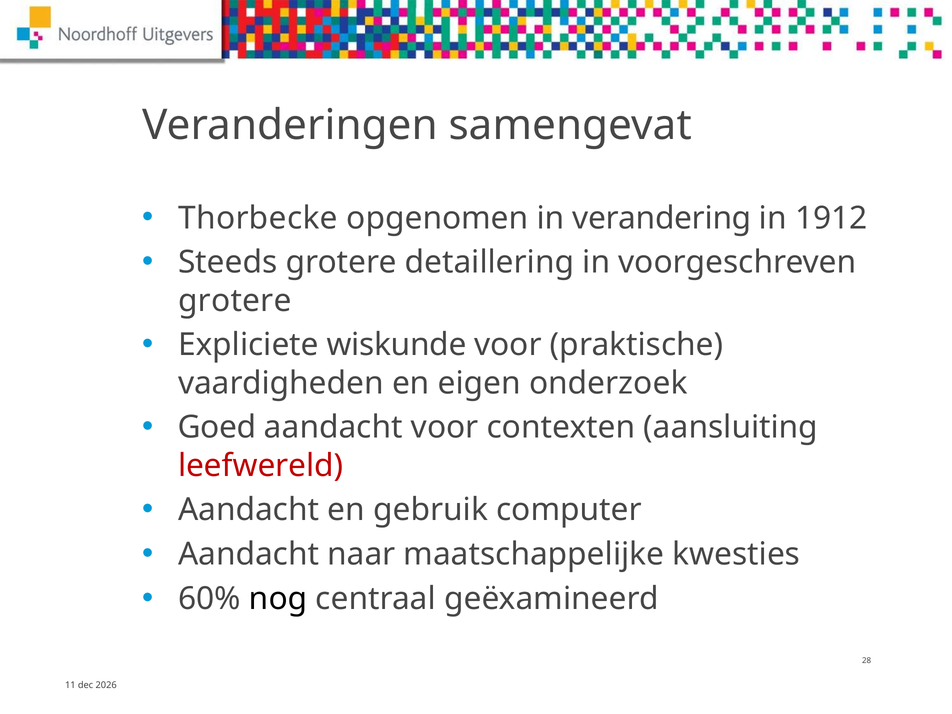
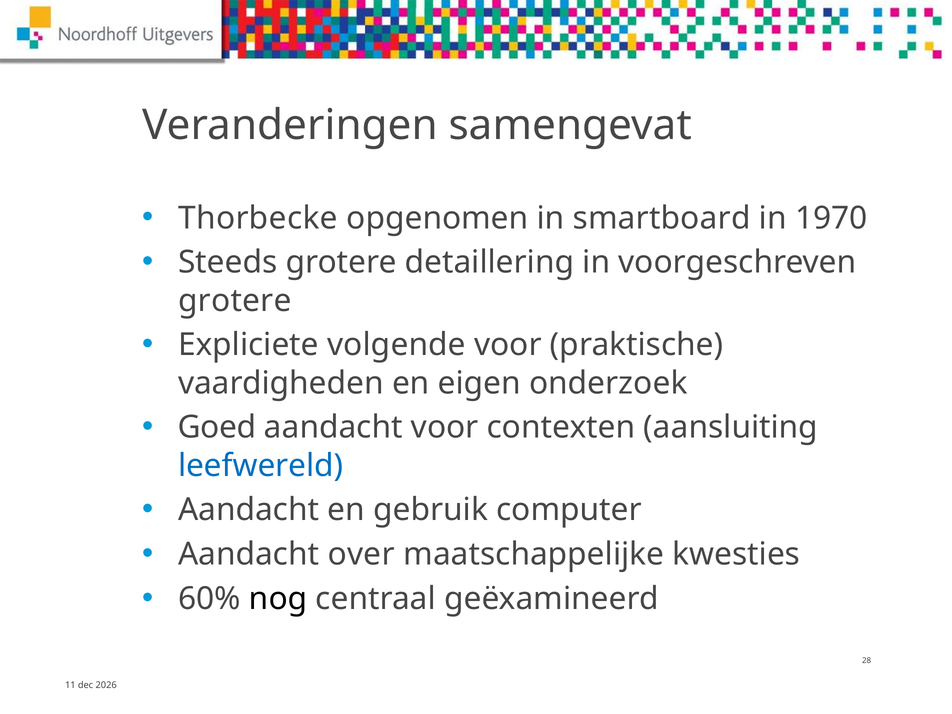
verandering: verandering -> smartboard (662, 218)
1912: 1912 -> 1970 (831, 218)
wiskunde: wiskunde -> volgende (396, 345)
leefwereld colour: red -> blue (261, 466)
naar: naar -> over (361, 554)
